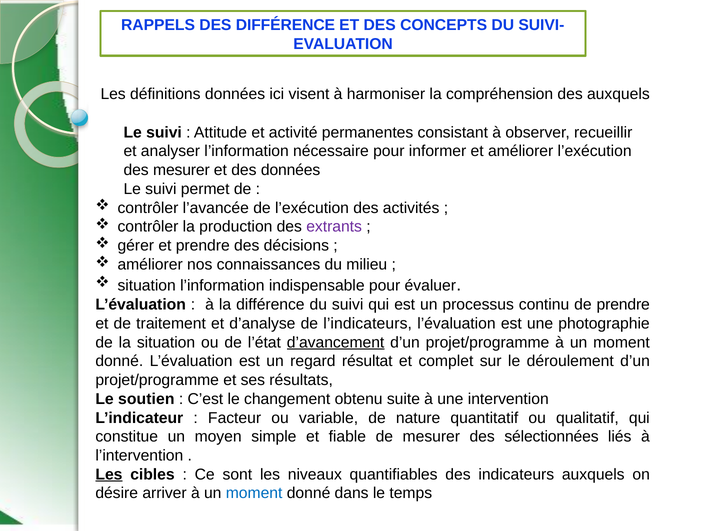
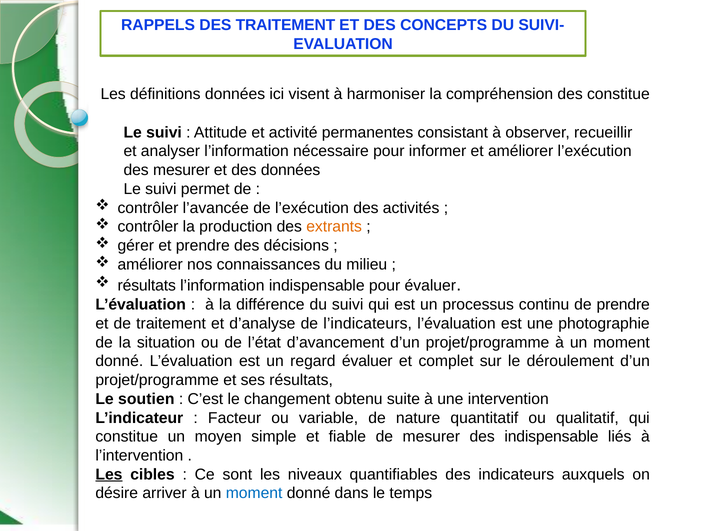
DES DIFFÉRENCE: DIFFÉRENCE -> TRAITEMENT (285, 25)
des auxquels: auxquels -> constitue (618, 94)
extrants colour: purple -> orange (334, 226)
situation: situation -> résultats (147, 285)
d’avancement underline: present -> none (336, 342)
regard résultat: résultat -> évaluer (367, 361)
des sélectionnées: sélectionnées -> indispensable (552, 436)
